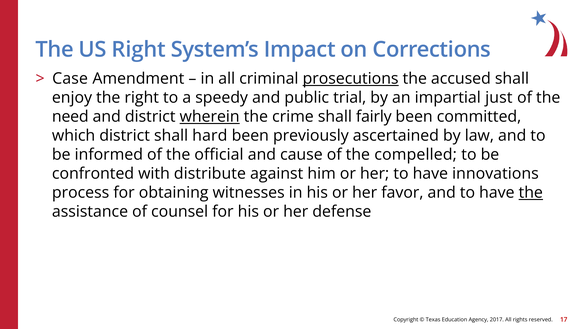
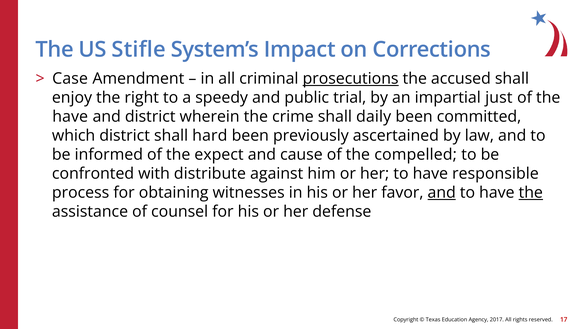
US Right: Right -> Stifle (139, 50)
need: need -> have (70, 117)
wherein underline: present -> none (210, 117)
fairly: fairly -> daily (374, 117)
official: official -> expect (219, 155)
innovations: innovations -> responsible (495, 174)
and underline: none -> present (442, 193)
